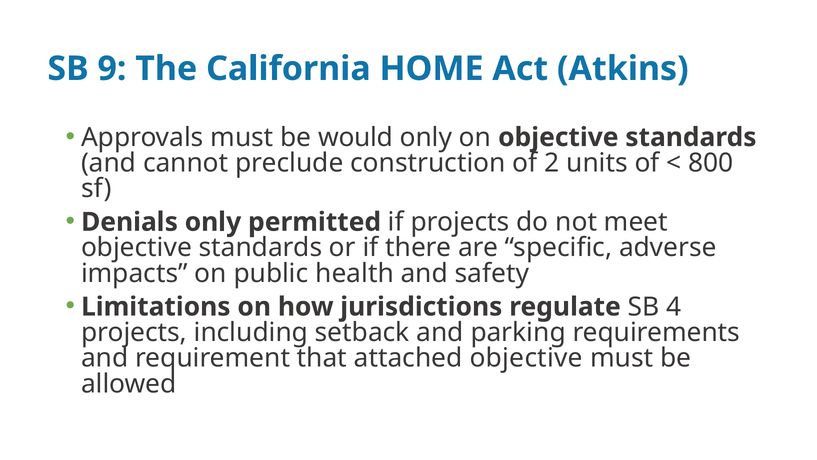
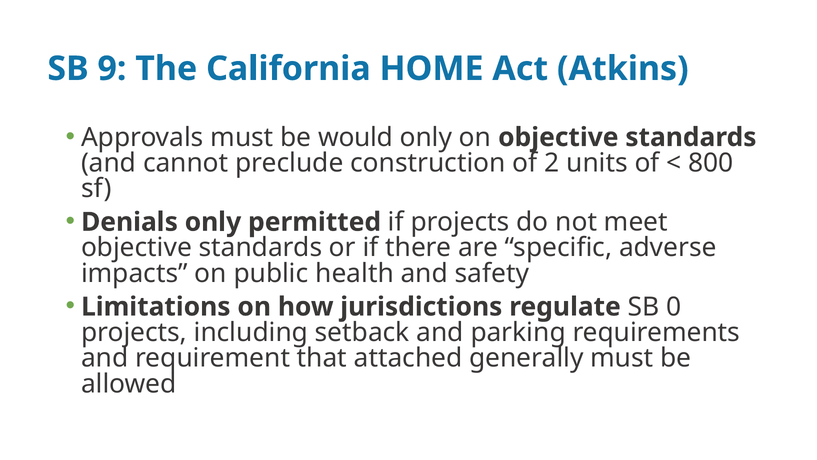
4: 4 -> 0 (674, 307)
attached objective: objective -> generally (526, 358)
